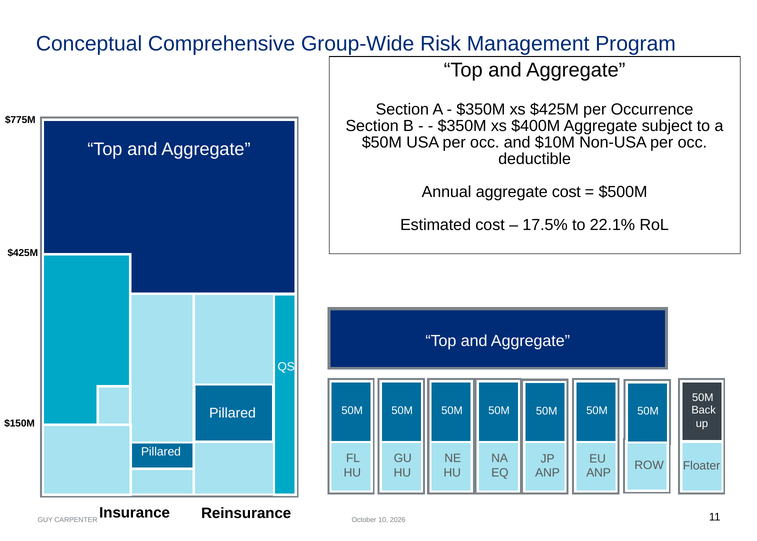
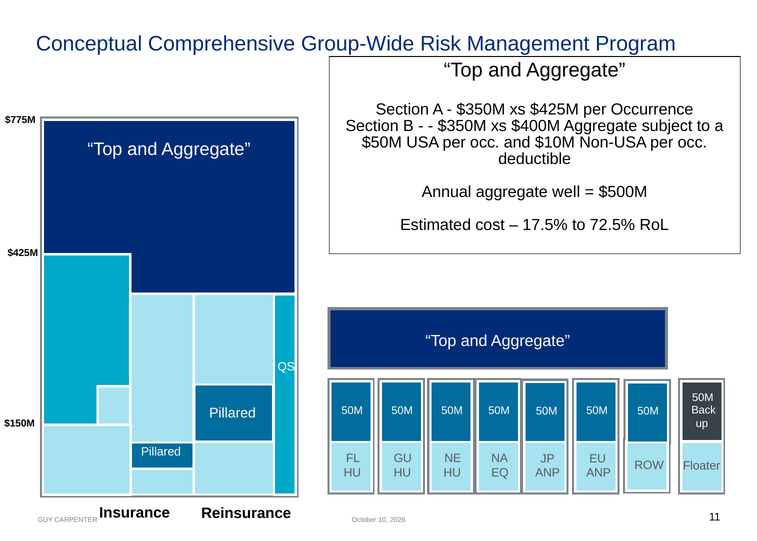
aggregate cost: cost -> well (566, 192)
22.1%: 22.1% -> 72.5% (612, 225)
